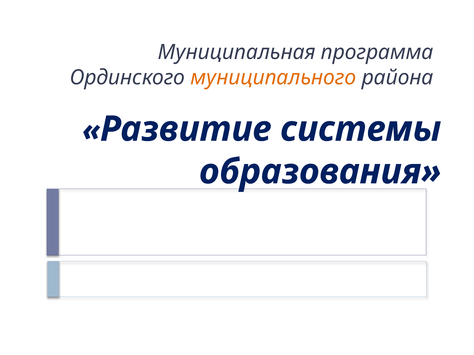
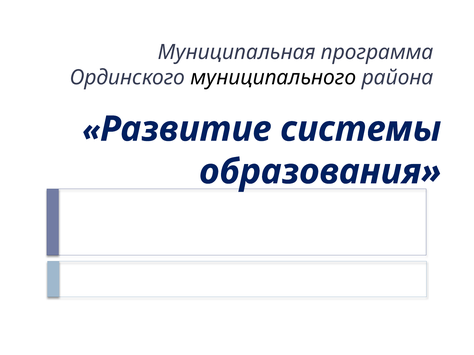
муниципального colour: orange -> black (273, 78)
